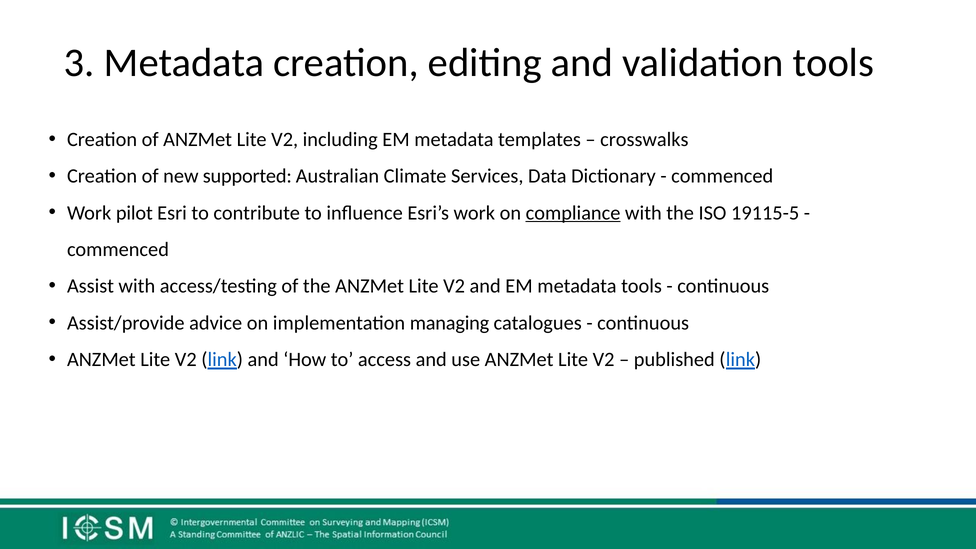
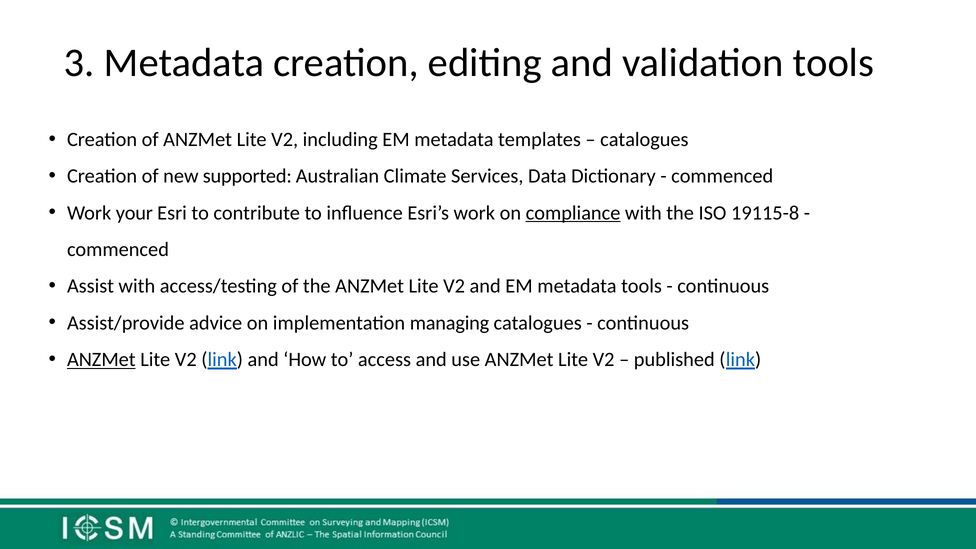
crosswalks: crosswalks -> catalogues (644, 140)
pilot: pilot -> your (134, 213)
19115-5: 19115-5 -> 19115-8 (765, 213)
ANZMet underline: none -> present (101, 360)
